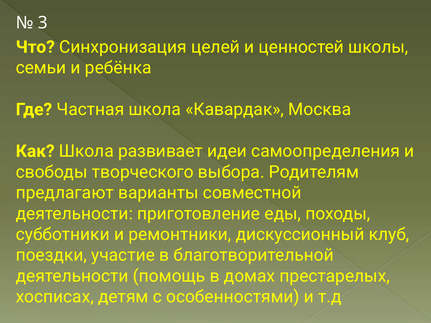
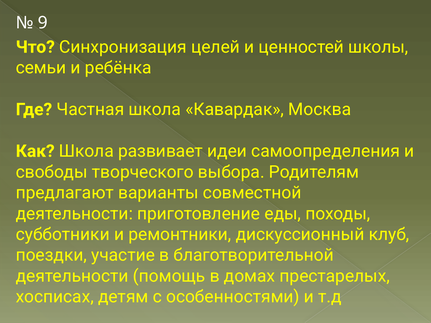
3: 3 -> 9 (43, 23)
